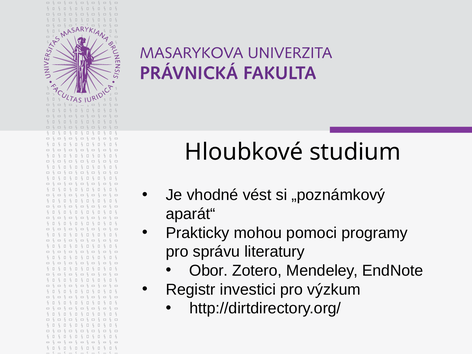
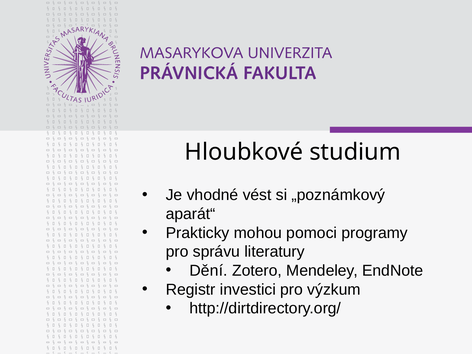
Obor: Obor -> Dění (208, 271)
